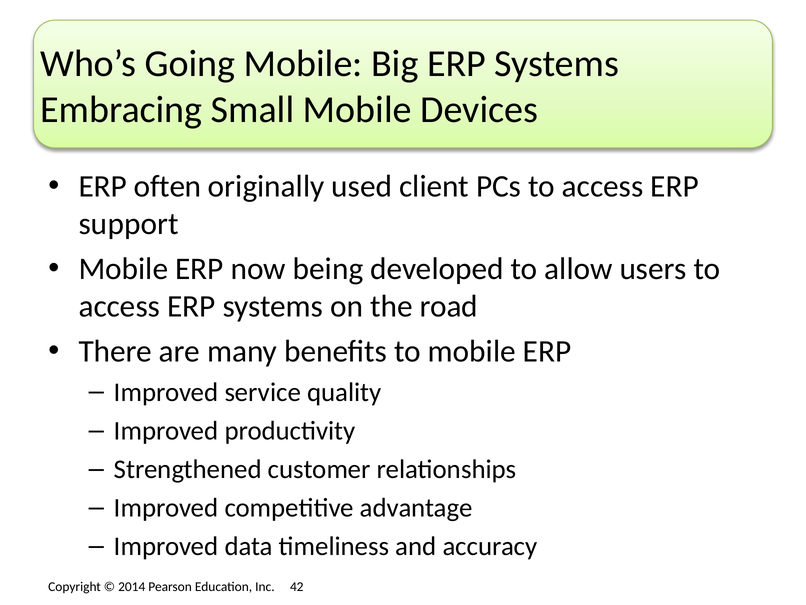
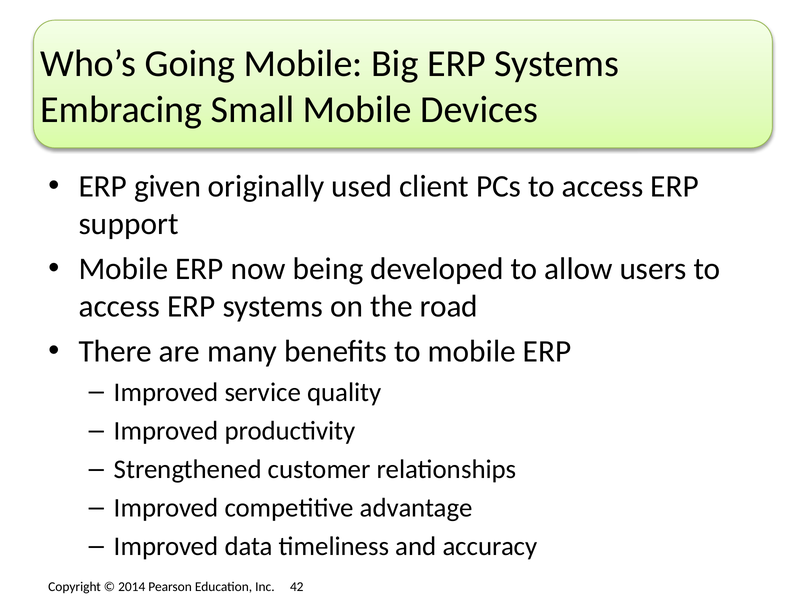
often: often -> given (168, 186)
